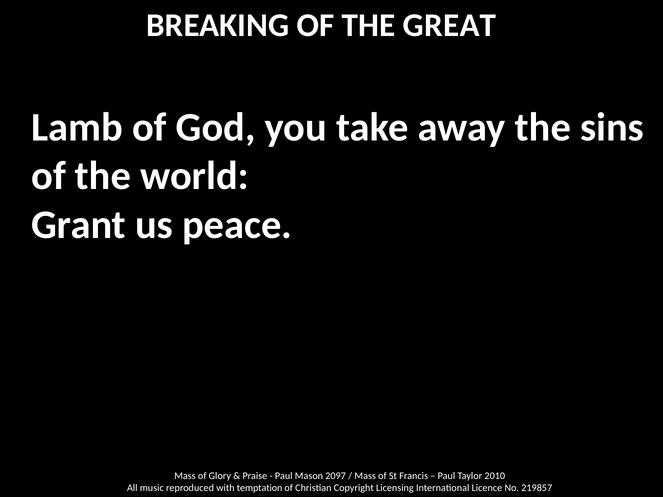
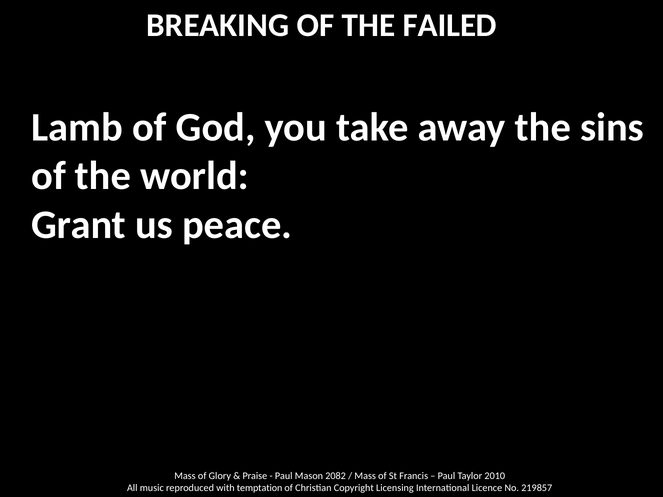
GREAT: GREAT -> FAILED (450, 25)
2097: 2097 -> 2082 (336, 476)
